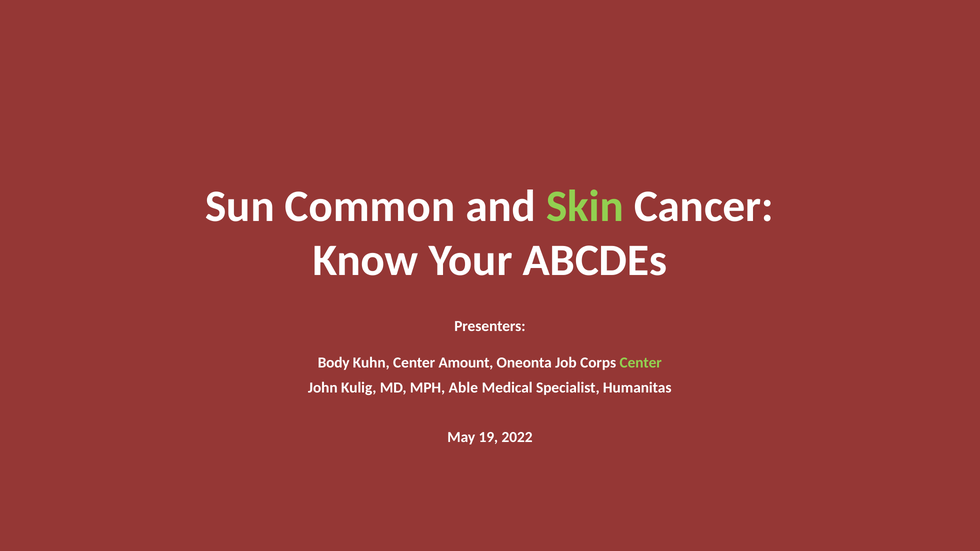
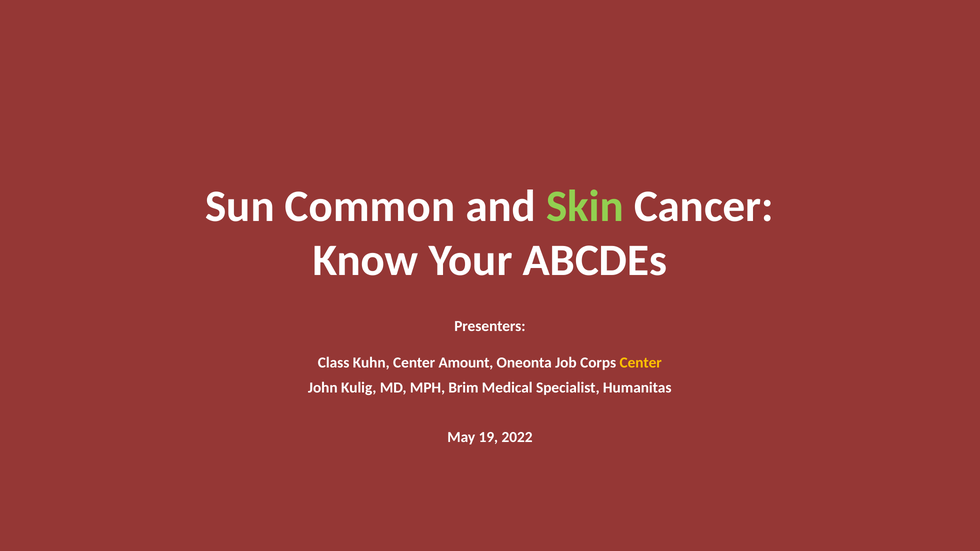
Body: Body -> Class (334, 363)
Center colour: light green -> yellow (641, 363)
Able: Able -> Brim (463, 388)
